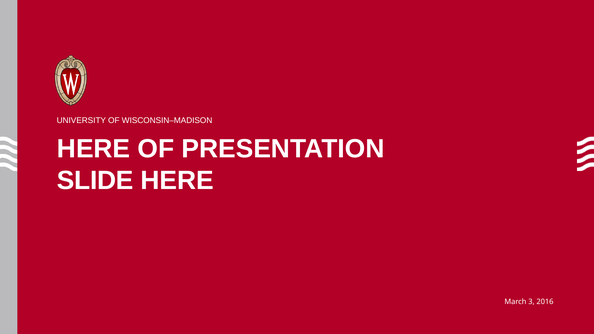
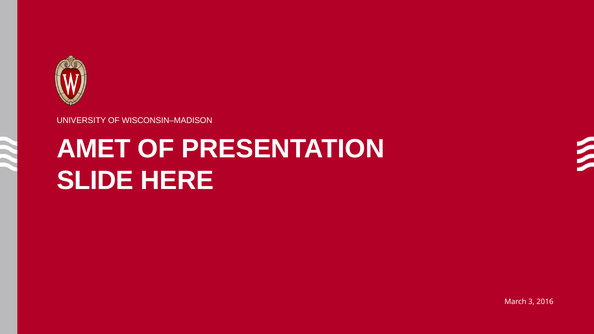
HERE: HERE -> AMET (94, 149)
